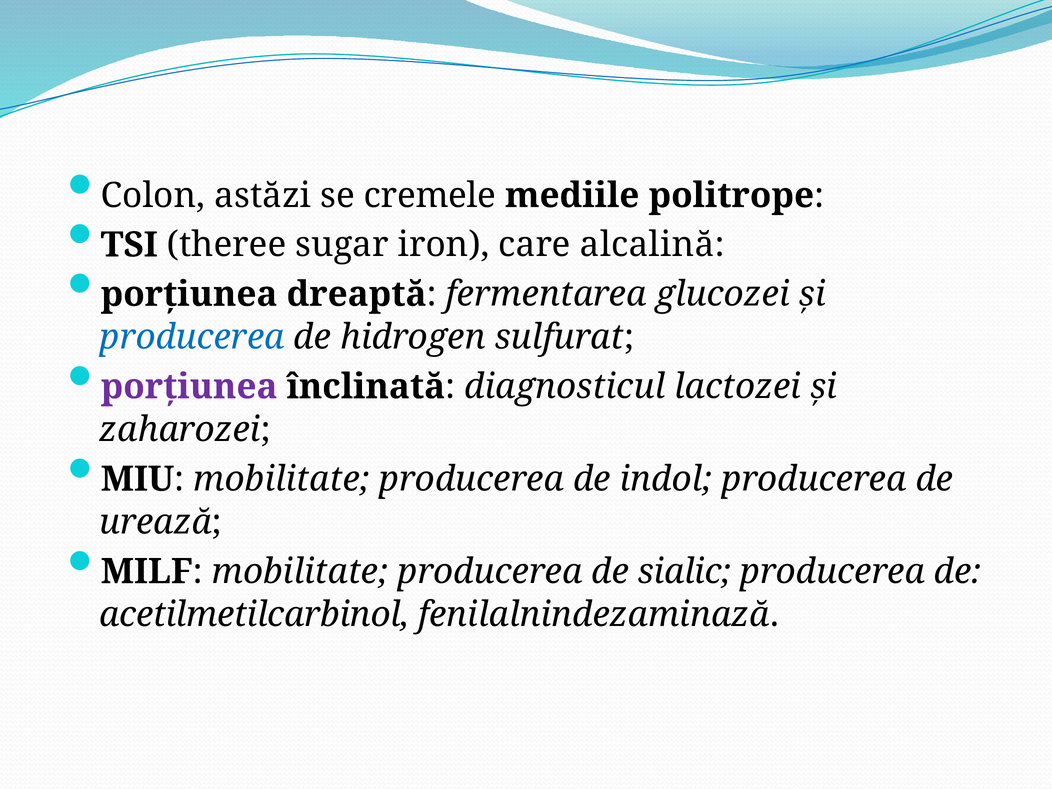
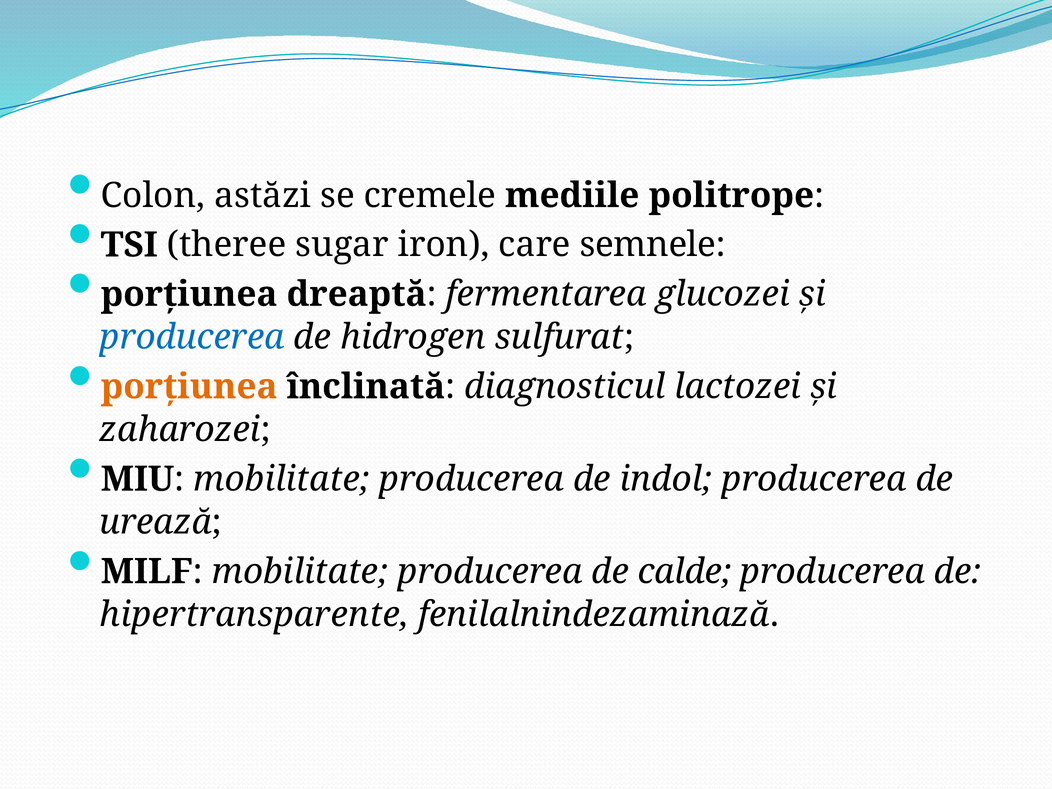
alcalină: alcalină -> semnele (653, 245)
porţiunea colour: purple -> orange (189, 387)
sialic: sialic -> calde (685, 572)
acetilmetilcarbinol: acetilmetilcarbinol -> hipertransparente (254, 615)
